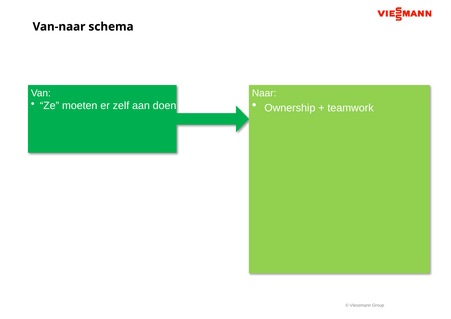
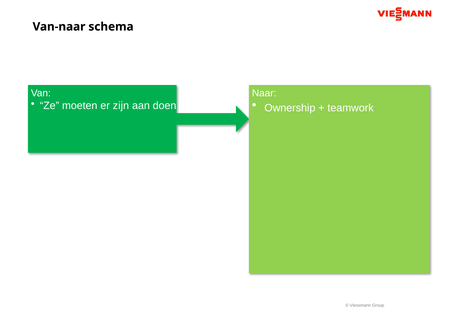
zelf: zelf -> zijn (121, 106)
